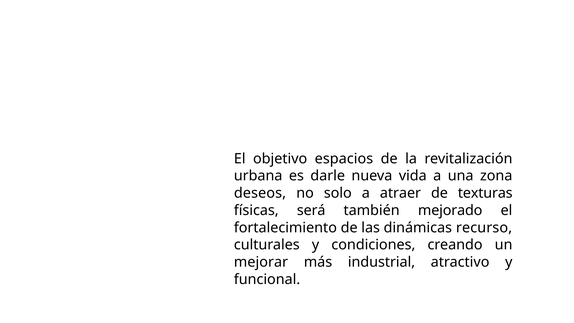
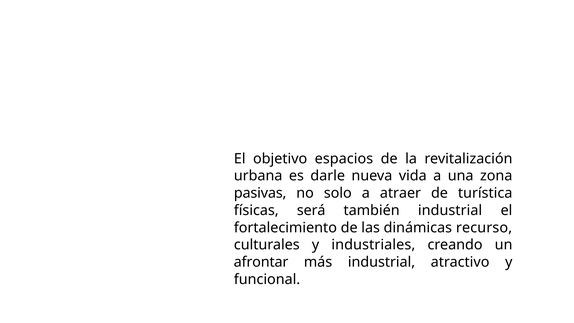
deseos: deseos -> pasivas (260, 193)
texturas: texturas -> turística (485, 193)
también mejorado: mejorado -> industrial (450, 210)
condiciones: condiciones -> industriales (373, 245)
mejorar: mejorar -> afrontar (261, 262)
